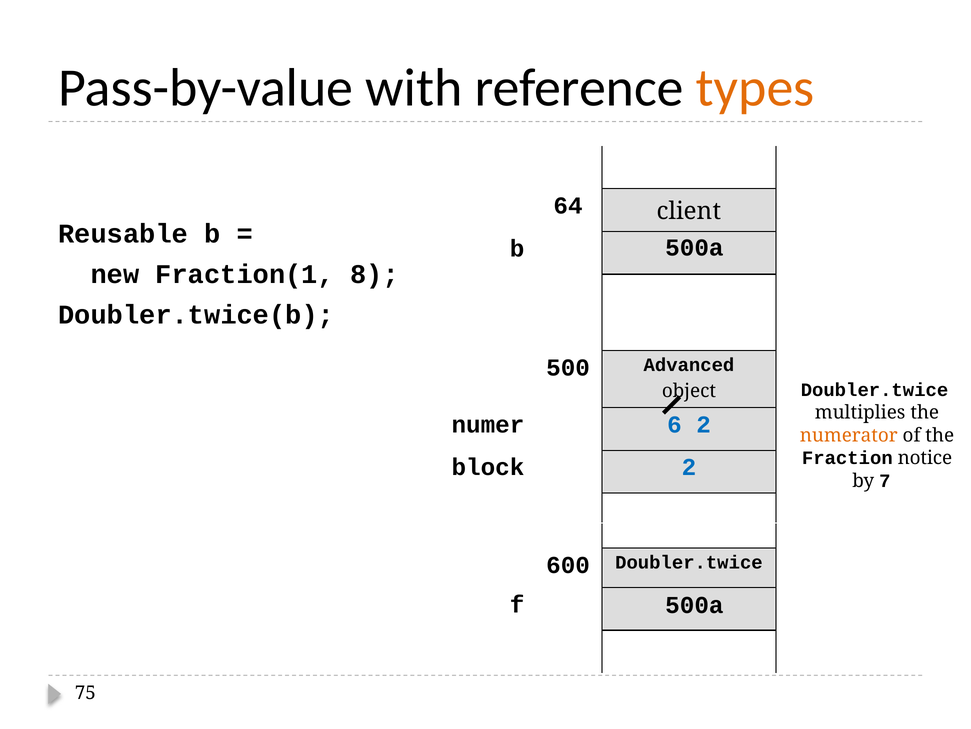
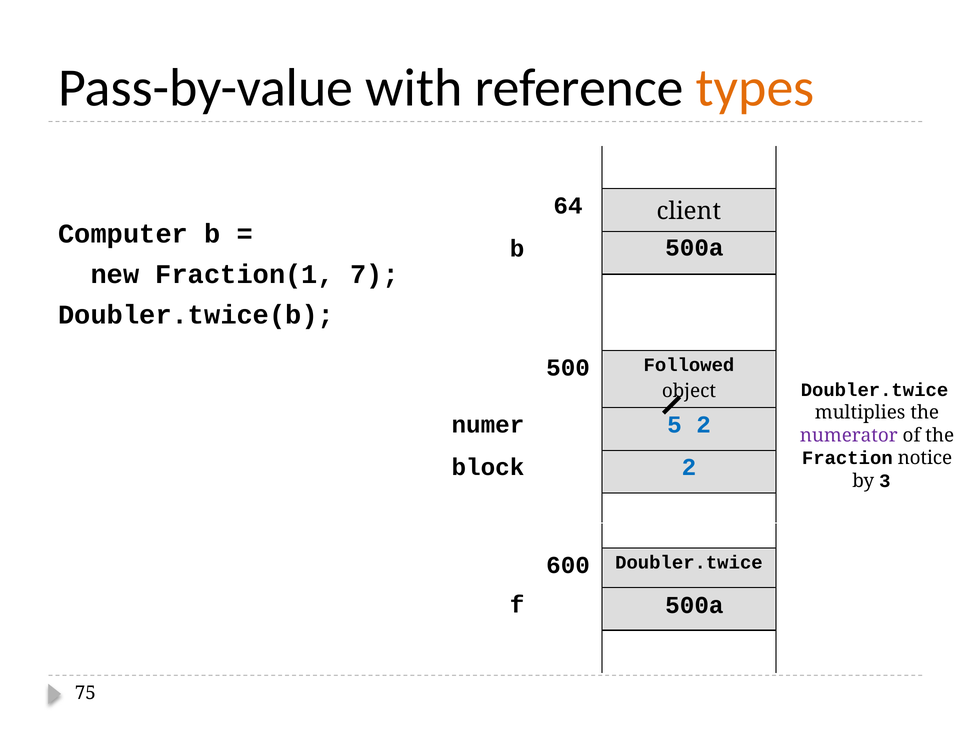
Reusable: Reusable -> Computer (123, 233)
8: 8 -> 7 (374, 274)
Advanced: Advanced -> Followed (689, 365)
6: 6 -> 5 (674, 424)
numerator colour: orange -> purple (849, 435)
7: 7 -> 3 (885, 480)
